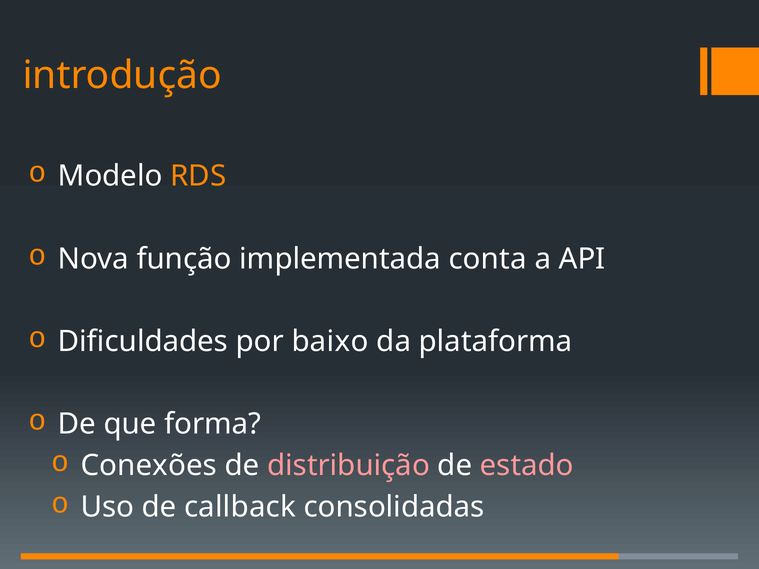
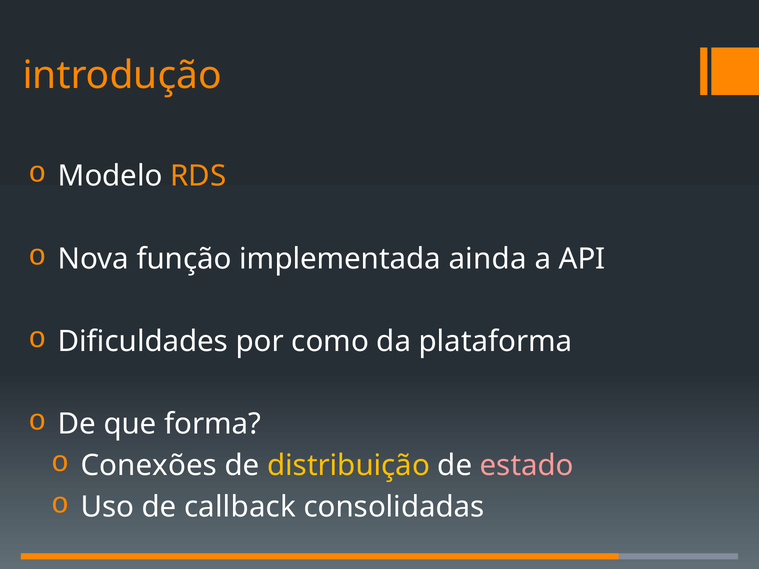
conta: conta -> ainda (488, 259)
baixo: baixo -> como (330, 342)
distribuição colour: pink -> yellow (349, 466)
